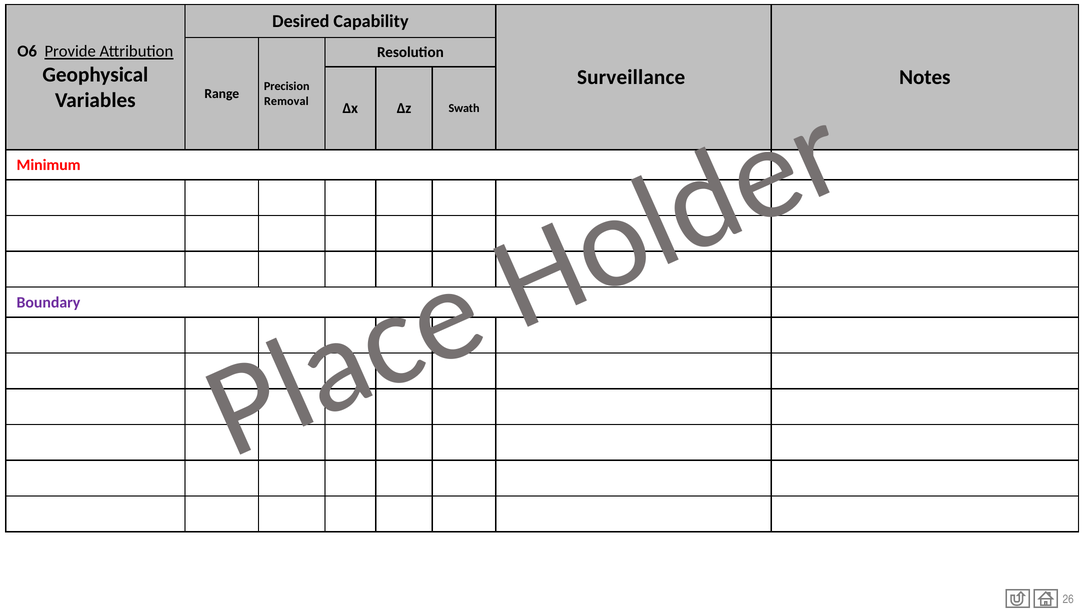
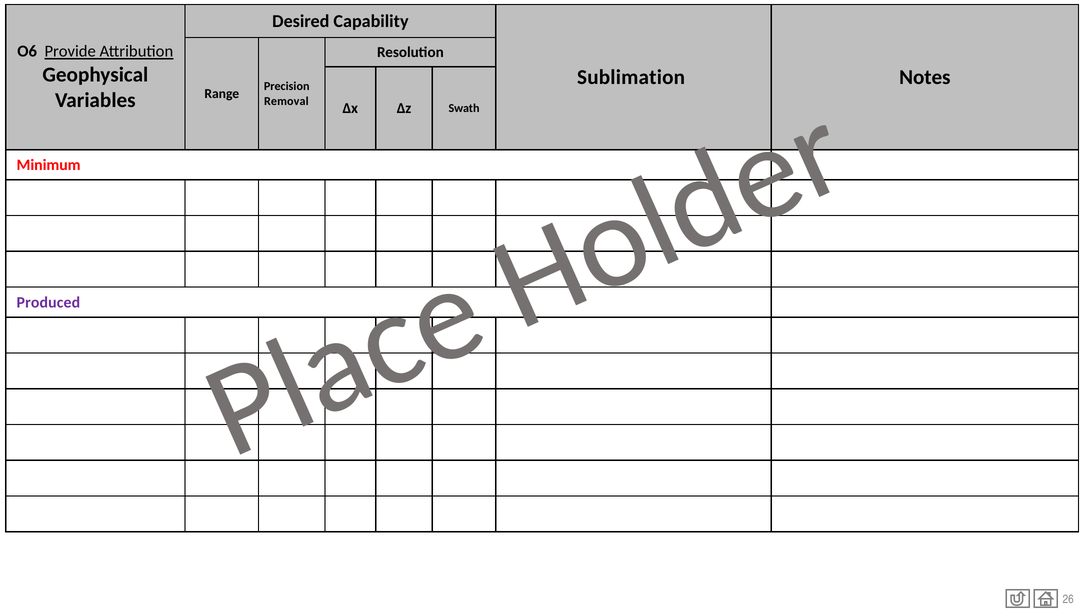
Surveillance: Surveillance -> Sublimation (631, 77)
Boundary: Boundary -> Produced (48, 302)
